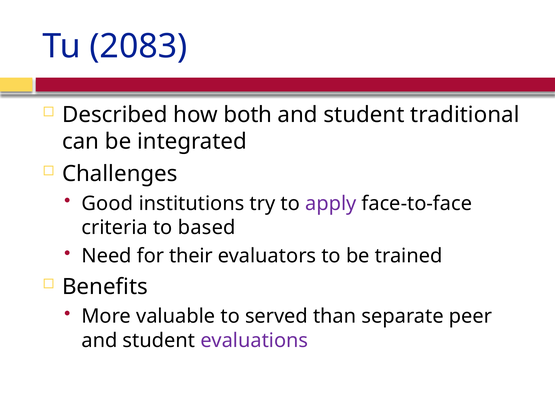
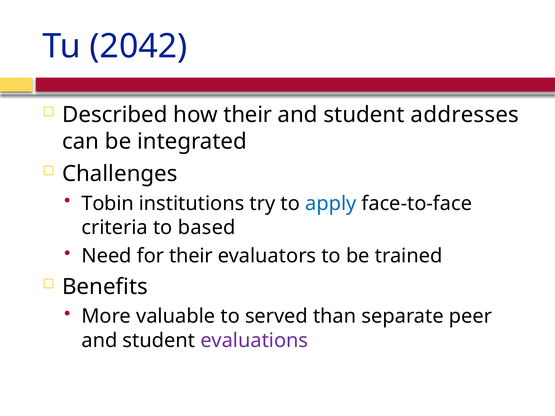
2083: 2083 -> 2042 (138, 46)
how both: both -> their (248, 115)
traditional: traditional -> addresses (465, 115)
Good: Good -> Tobin (108, 204)
apply colour: purple -> blue (331, 204)
